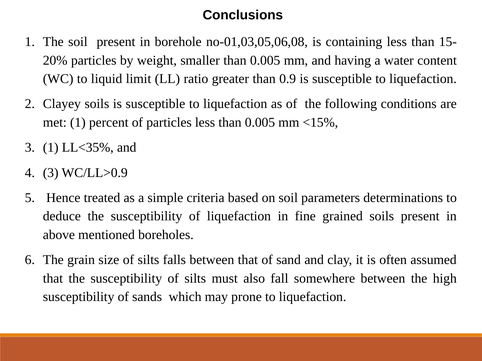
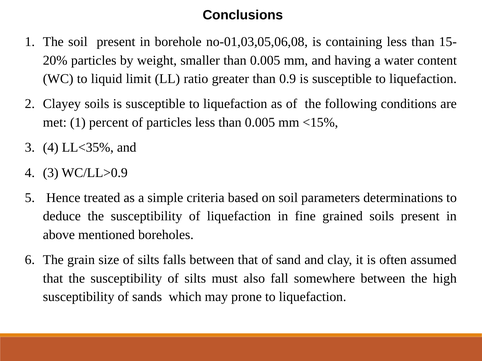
3 1: 1 -> 4 (51, 148)
